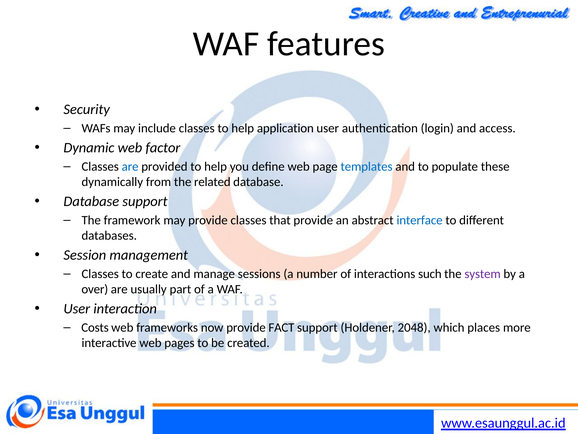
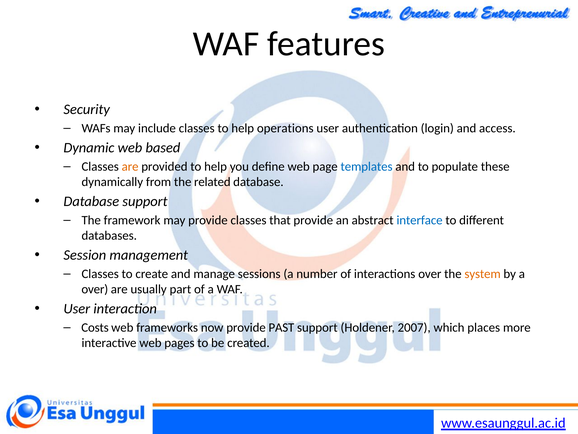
application: application -> operations (285, 128)
factor: factor -> based (163, 148)
are colour: blue -> orange (130, 166)
interactions such: such -> over (430, 274)
system colour: purple -> orange (483, 274)
FACT: FACT -> PAST (281, 327)
2048: 2048 -> 2007 (414, 327)
